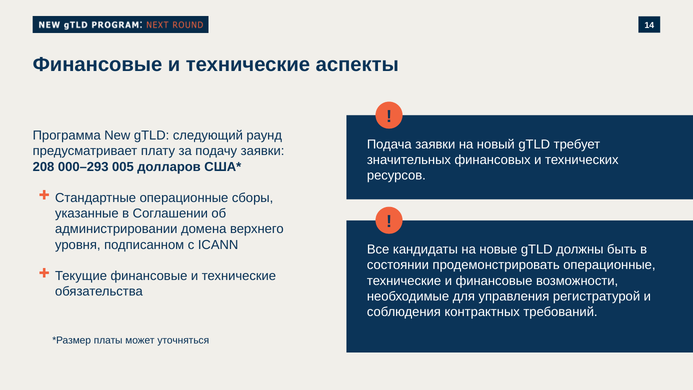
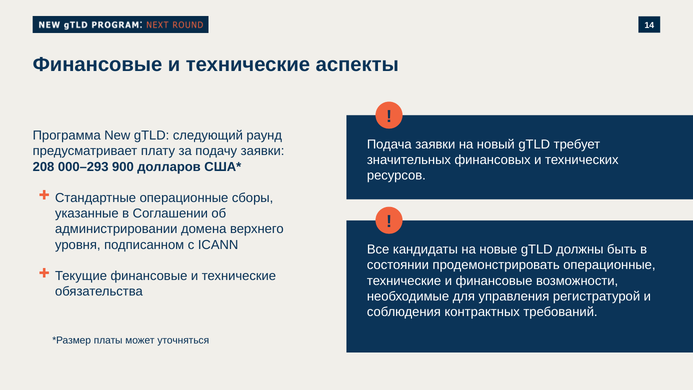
005: 005 -> 900 (123, 167)
